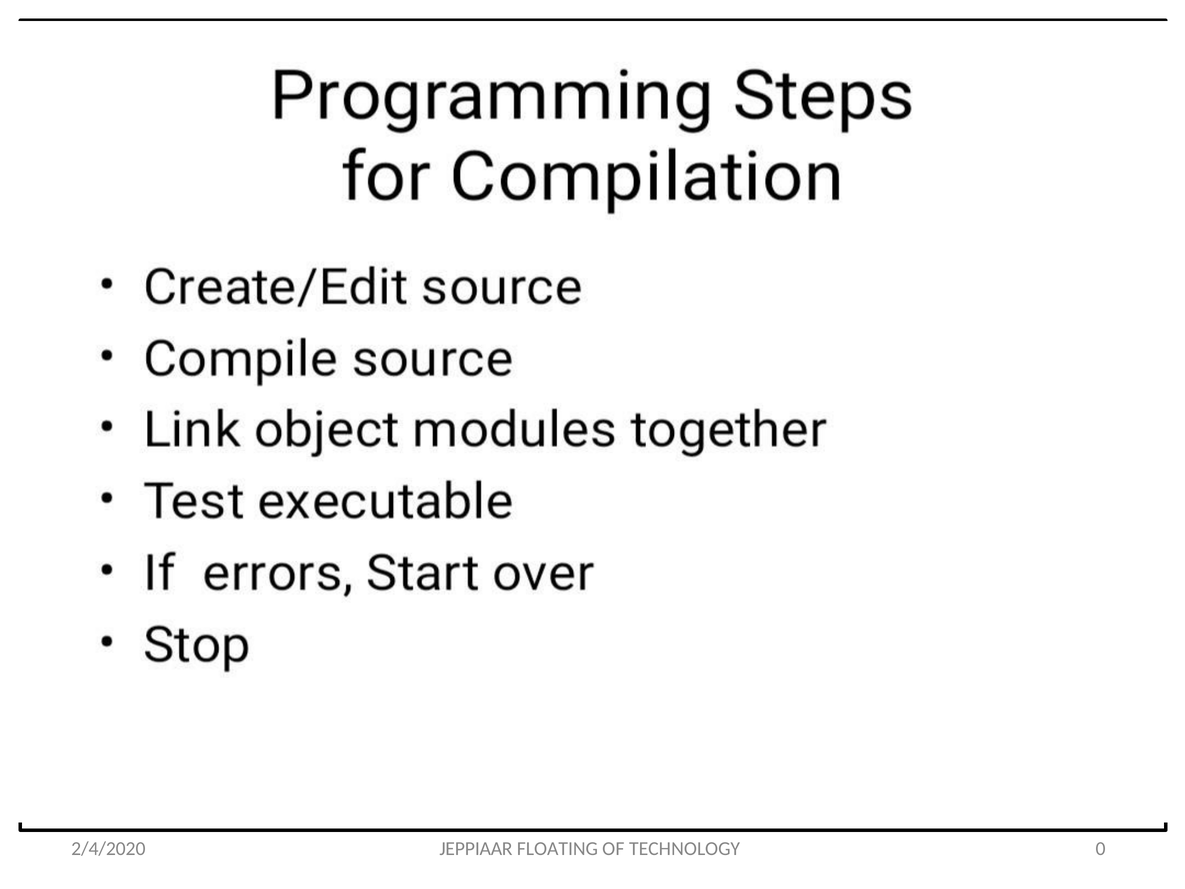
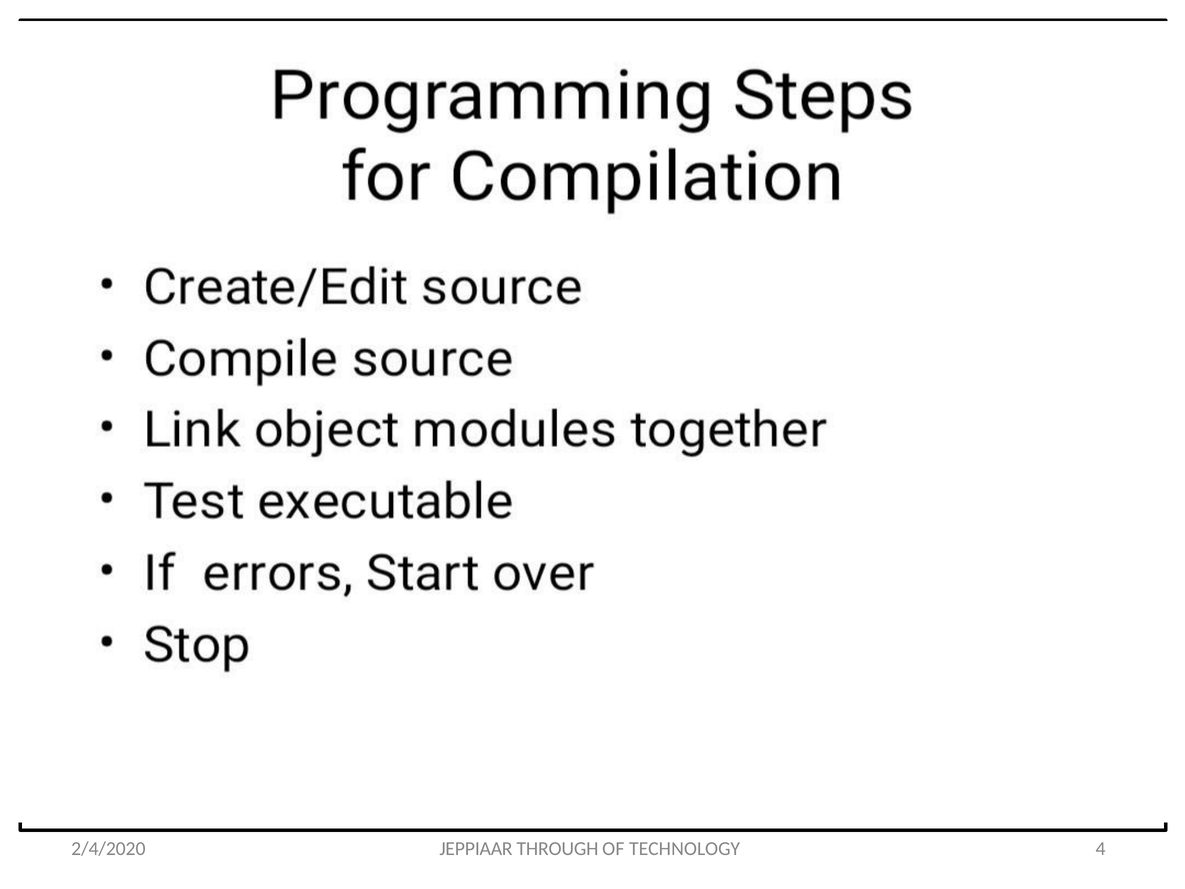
FLOATING: FLOATING -> THROUGH (558, 849)
TECHNOLOGY 0: 0 -> 4 (1101, 848)
